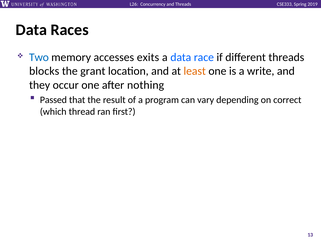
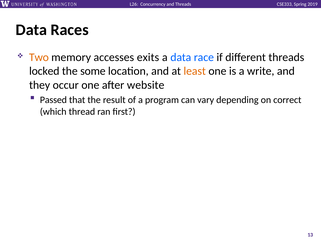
Two colour: blue -> orange (39, 57)
blocks: blocks -> locked (44, 71)
grant: grant -> some (93, 71)
nothing: nothing -> website (146, 85)
